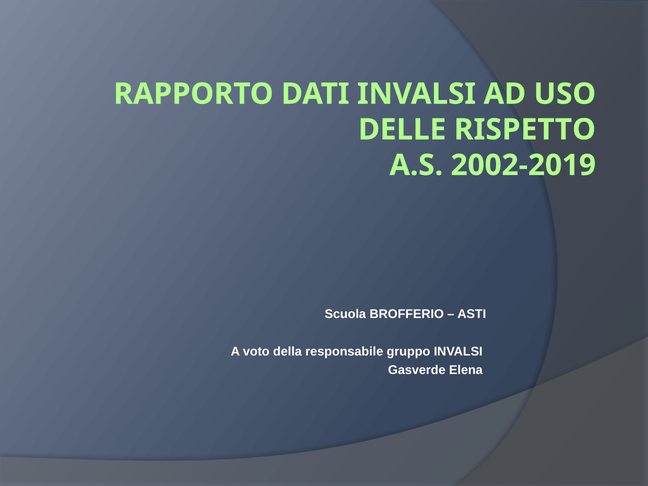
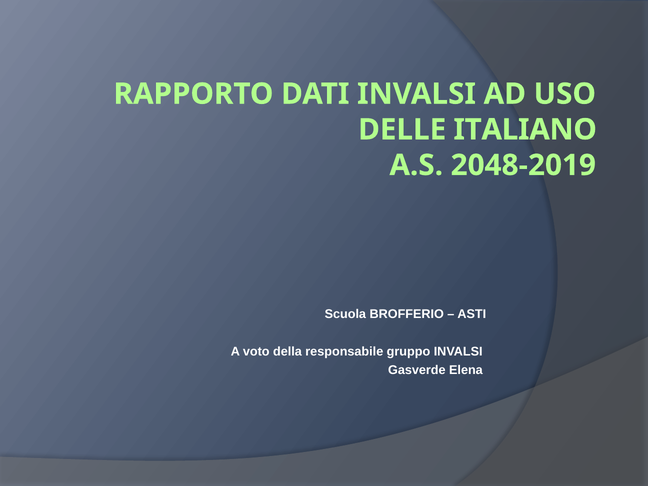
RISPETTO: RISPETTO -> ITALIANO (525, 130)
2002-2019: 2002-2019 -> 2048-2019 (523, 165)
